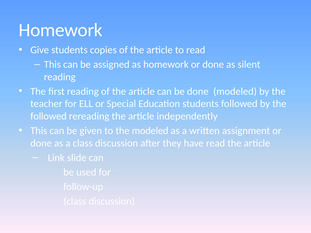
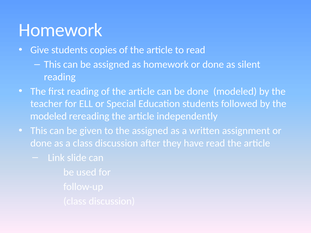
followed: followed -> modeled (49, 116)
the modeled: modeled -> assigned (150, 131)
